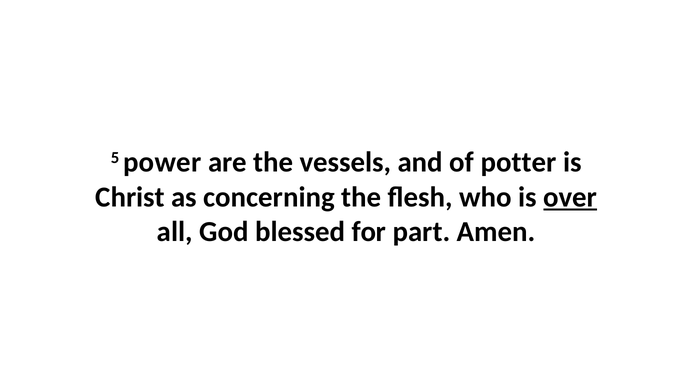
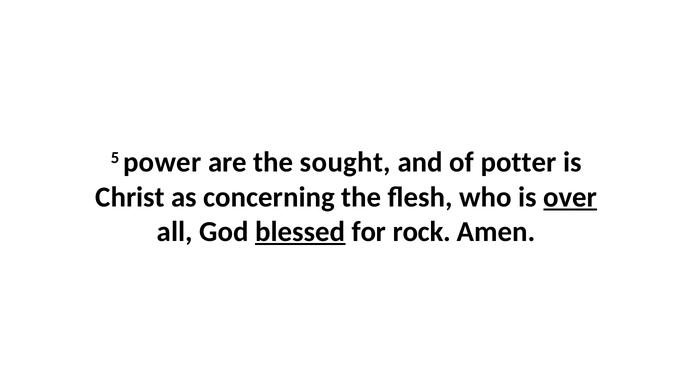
vessels: vessels -> sought (345, 162)
blessed underline: none -> present (300, 232)
part: part -> rock (422, 232)
